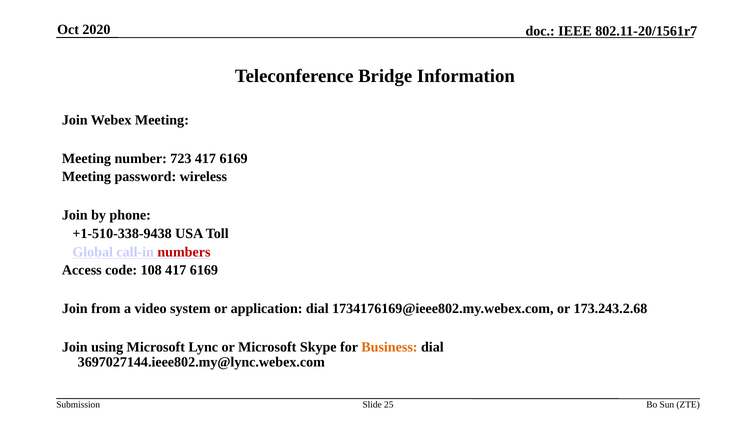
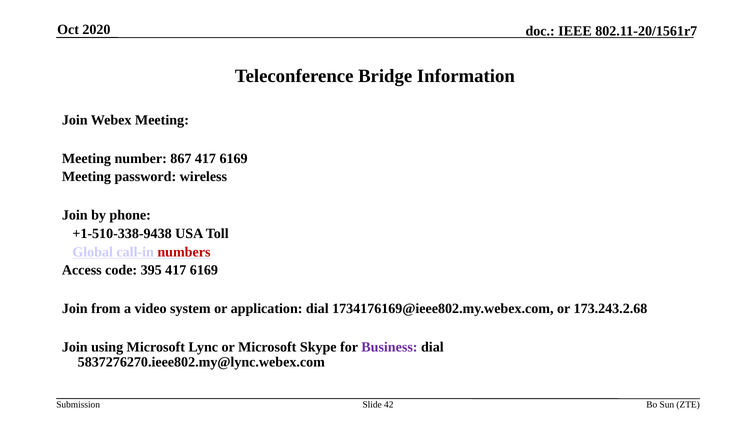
723: 723 -> 867 (181, 158)
108: 108 -> 395 (151, 270)
Business colour: orange -> purple (389, 347)
3697027144.ieee802.my@lync.webex.com: 3697027144.ieee802.my@lync.webex.com -> 5837276270.ieee802.my@lync.webex.com (201, 362)
25: 25 -> 42 (389, 405)
